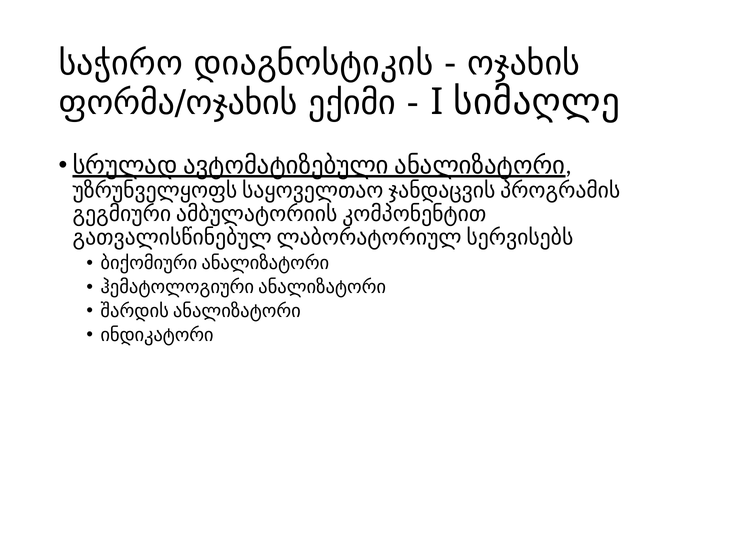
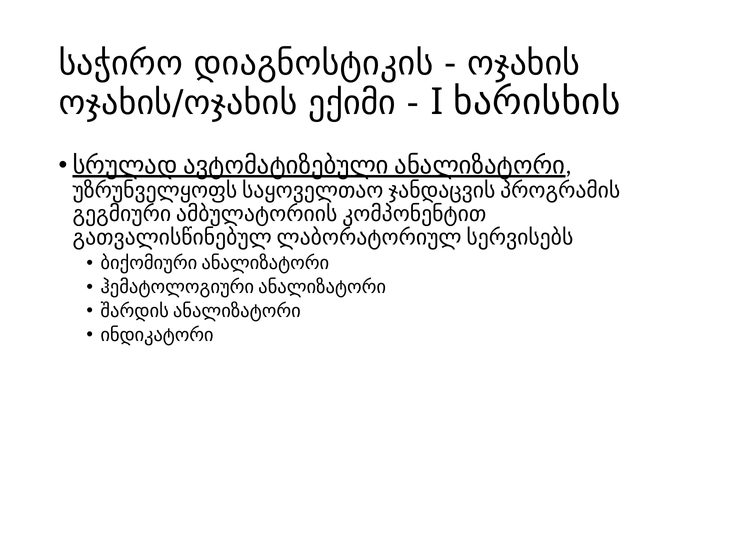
ფორმა/ოჯახის: ფორმა/ოჯახის -> ოჯახის/ოჯახის (178, 103)
სიმაღლე: სიმაღლე -> ხარისხის (537, 102)
